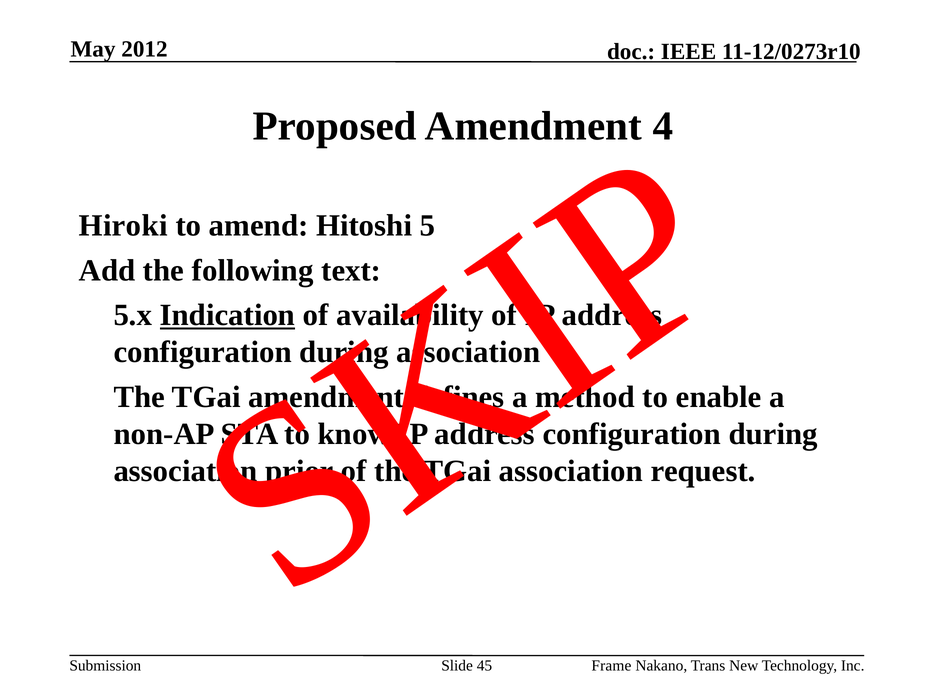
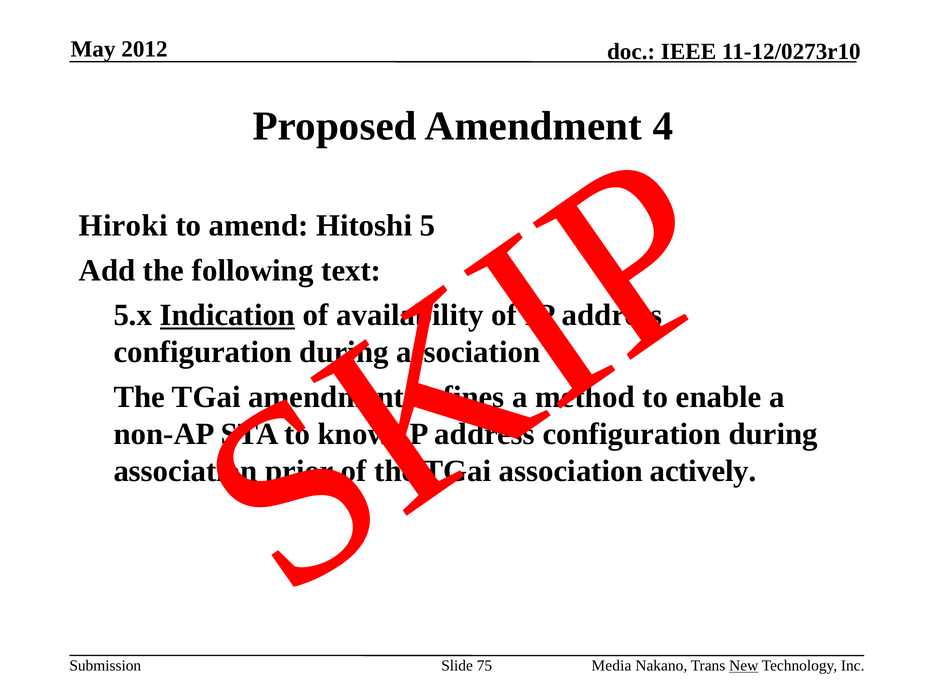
request: request -> actively (703, 471)
45: 45 -> 75 (484, 666)
Frame: Frame -> Media (611, 666)
New underline: none -> present (744, 666)
